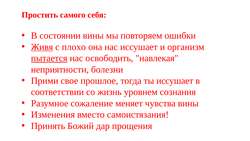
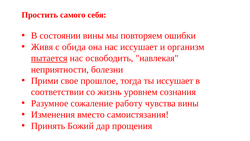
Живя underline: present -> none (42, 47)
плохо: плохо -> обида (74, 47)
меняет: меняет -> работу (129, 103)
